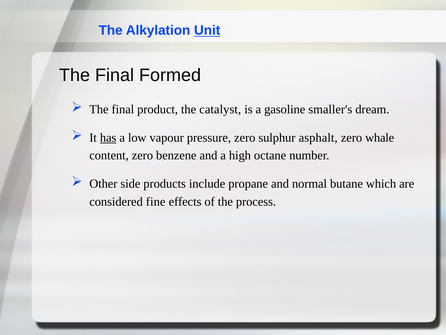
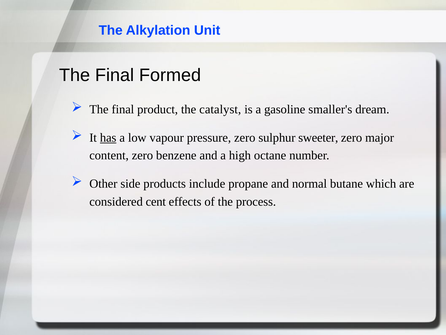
Unit underline: present -> none (207, 30)
asphalt: asphalt -> sweeter (318, 138)
whale: whale -> major (380, 138)
fine: fine -> cent (156, 201)
